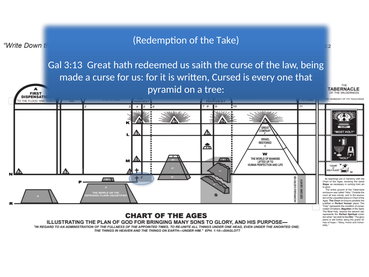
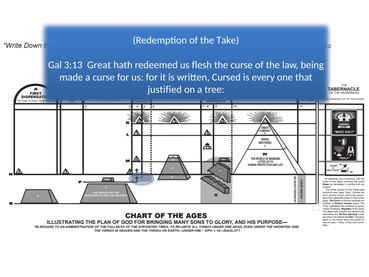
saith: saith -> flesh (202, 65)
pyramid: pyramid -> justified (165, 89)
